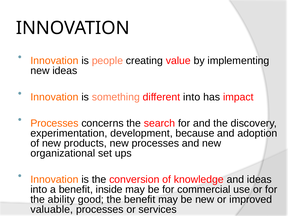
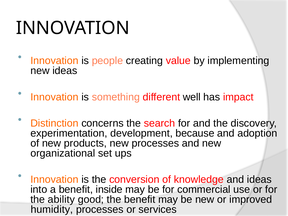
different into: into -> well (192, 97)
Processes: Processes -> Distinction (54, 123)
valuable: valuable -> humidity (52, 209)
